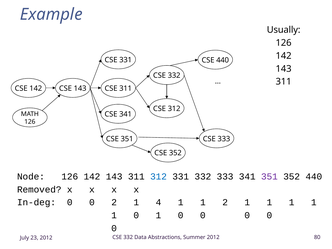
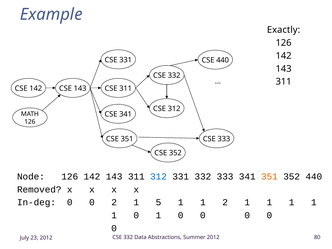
Usually: Usually -> Exactly (284, 30)
351 colour: purple -> orange (269, 177)
4: 4 -> 5 (158, 202)
